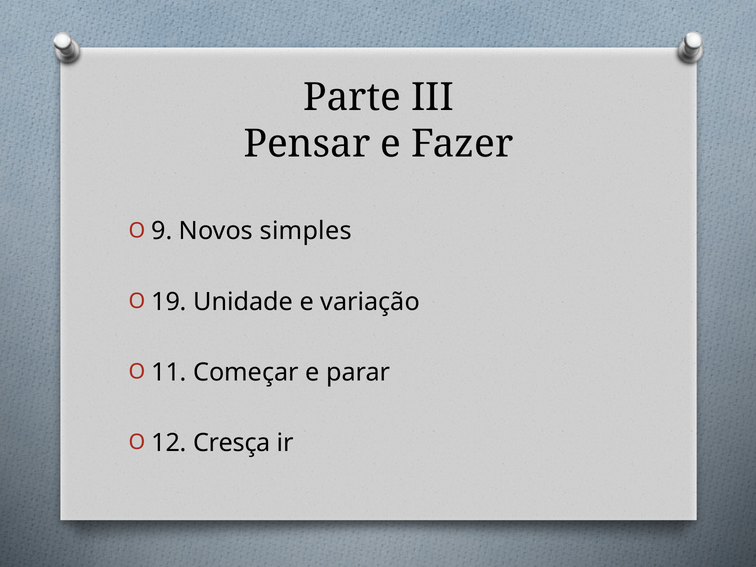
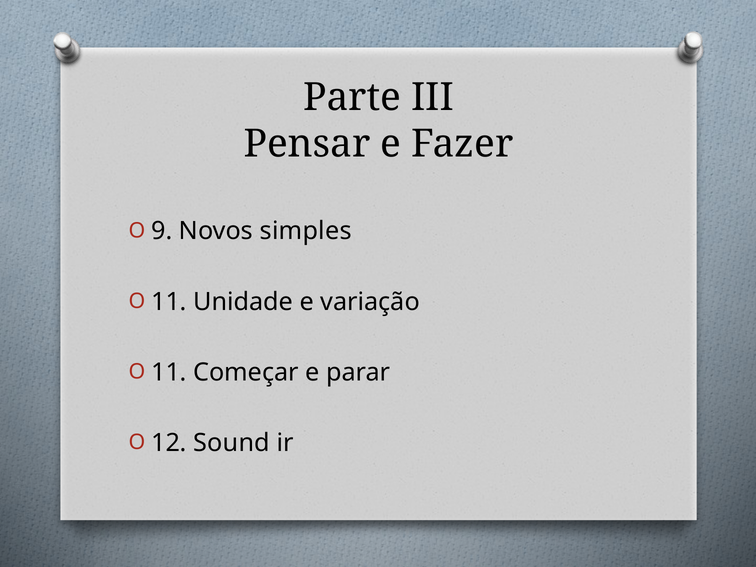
19: 19 -> 11 (169, 302)
Cresça: Cresça -> Sound (232, 443)
